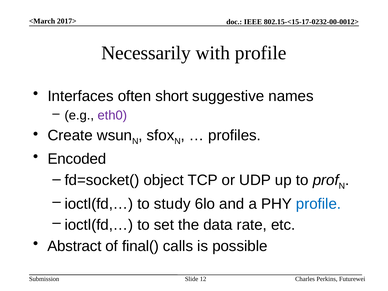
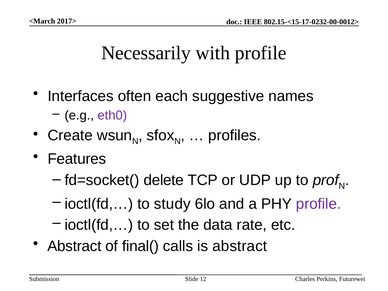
short: short -> each (172, 96)
Encoded: Encoded -> Features (77, 159)
object: object -> delete (164, 180)
profile colour: blue -> purple (318, 204)
is possible: possible -> abstract (240, 246)
